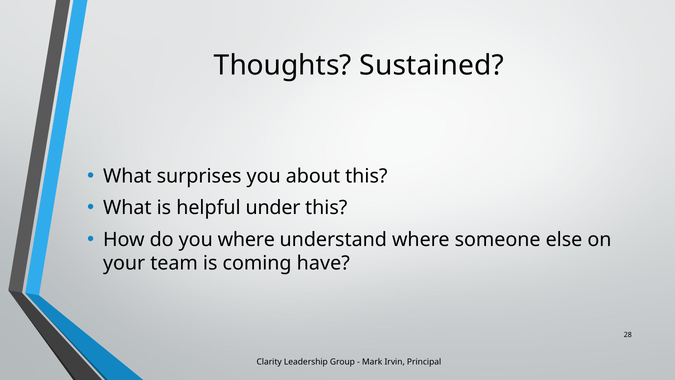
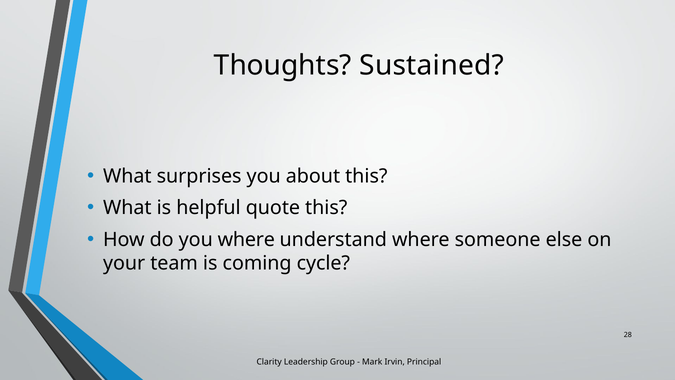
under: under -> quote (273, 208)
have: have -> cycle (323, 263)
